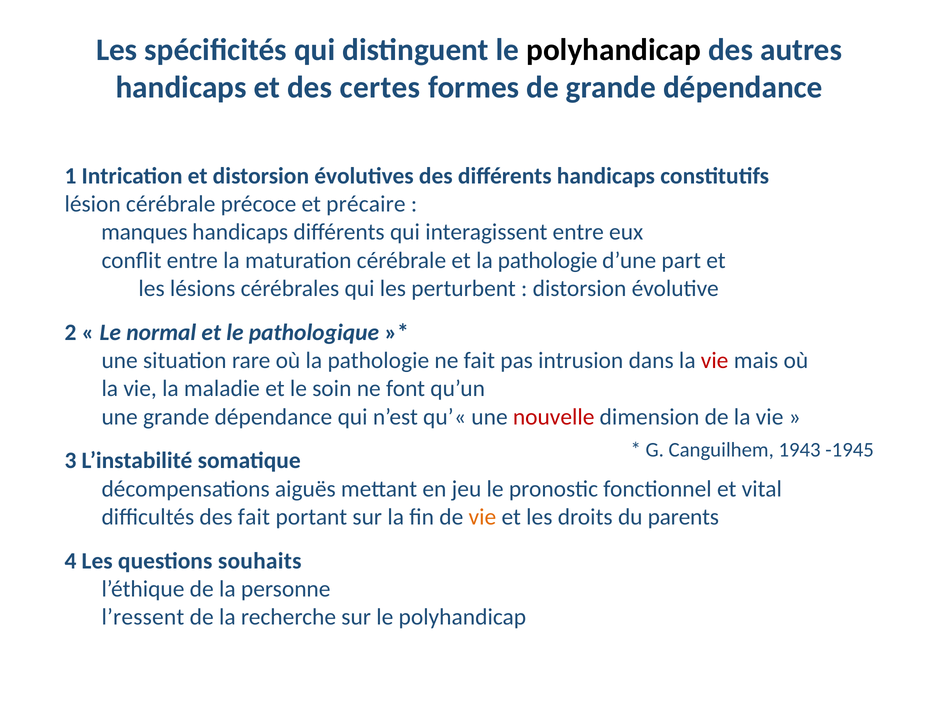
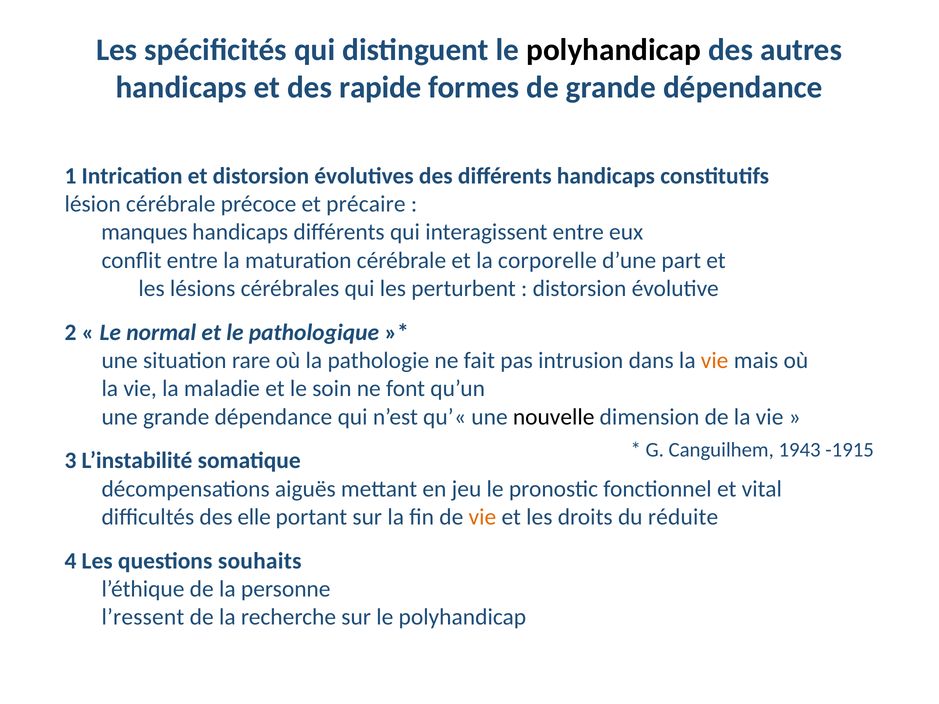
certes: certes -> rapide (380, 88)
et la pathologie: pathologie -> corporelle (547, 260)
vie colour: red -> orange (715, 361)
nouvelle colour: red -> black (554, 417)
-1945: -1945 -> -1915 (850, 450)
des fait: fait -> elle (254, 517)
parents: parents -> réduite (683, 517)
